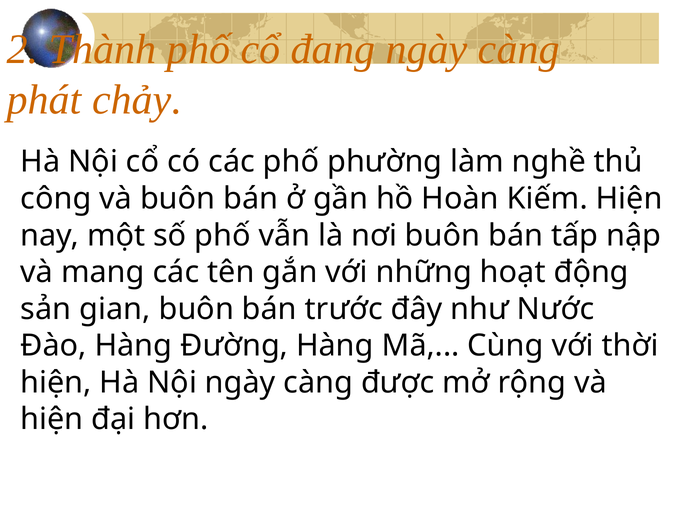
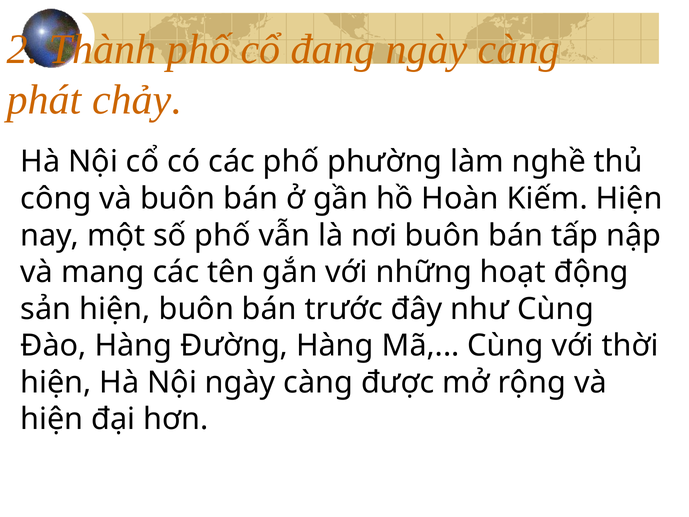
sản gian: gian -> hiện (115, 309)
như Nước: Nước -> Cùng (556, 309)
